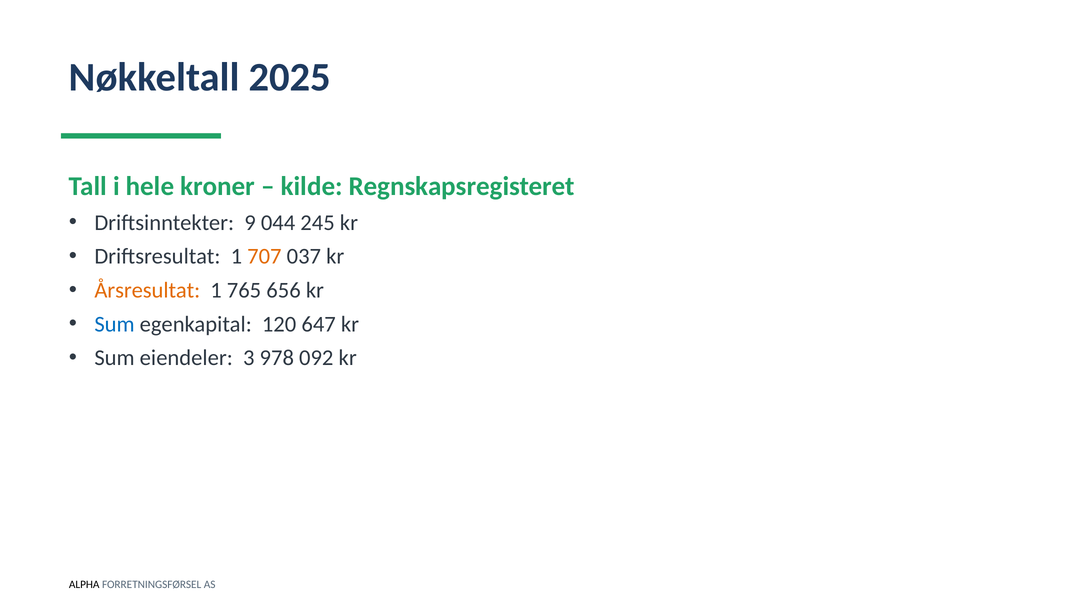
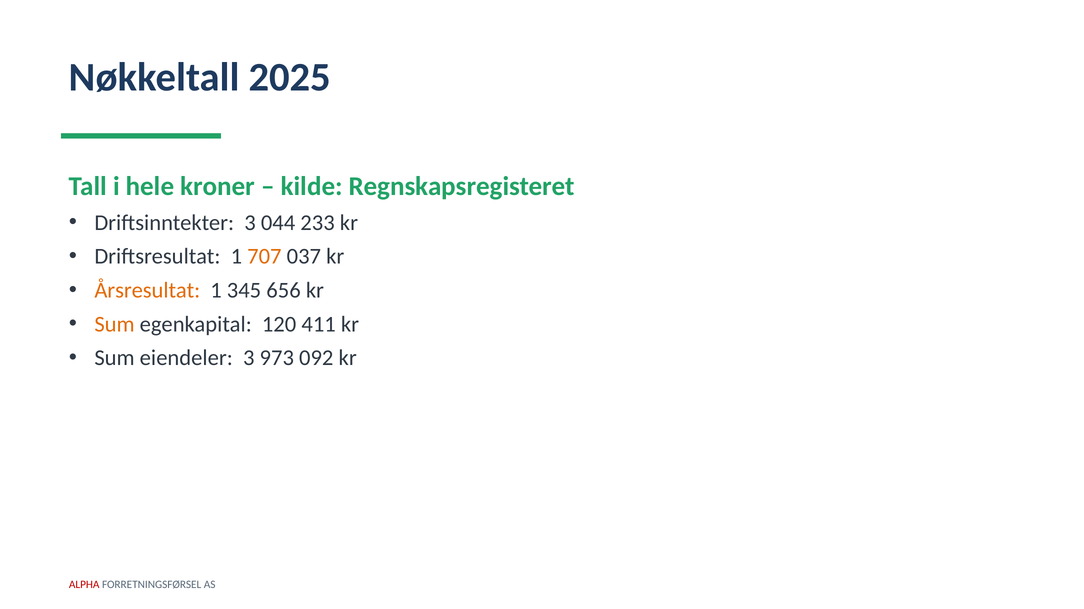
Driftsinntekter 9: 9 -> 3 (250, 223)
245: 245 -> 233 (318, 223)
765: 765 -> 345 (244, 291)
Sum colour: blue -> orange (115, 325)
647: 647 -> 411 (319, 325)
978: 978 -> 973 (277, 358)
ALPHA colour: black -> red (84, 585)
